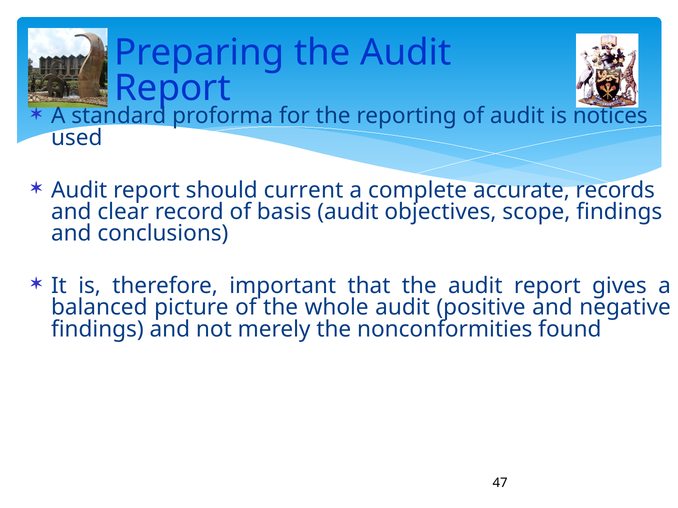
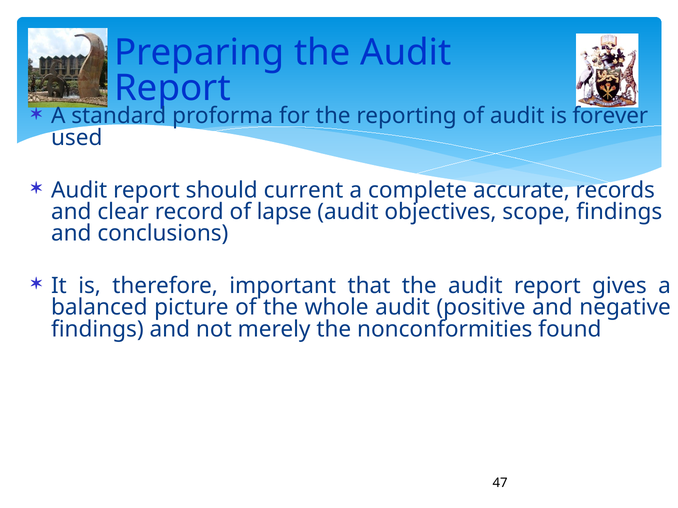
notices: notices -> forever (610, 116)
basis: basis -> lapse (284, 212)
